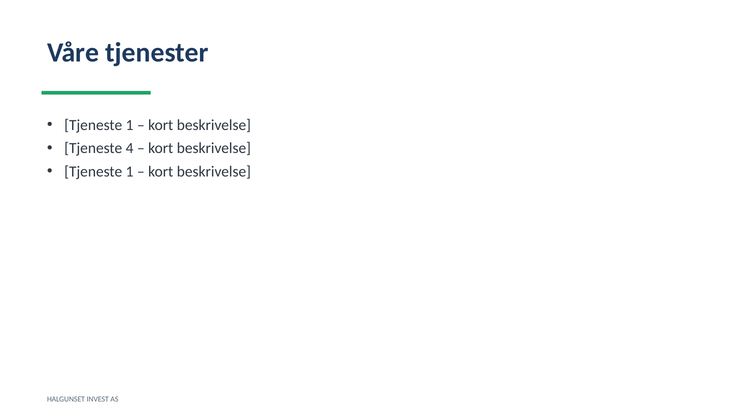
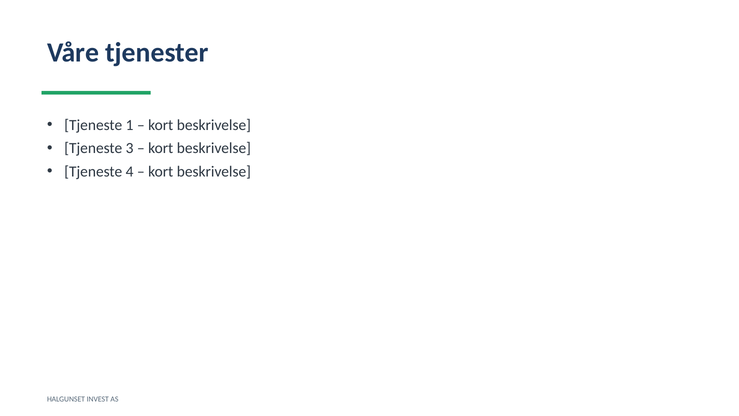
4: 4 -> 3 (130, 148)
1: 1 -> 4 (130, 171)
